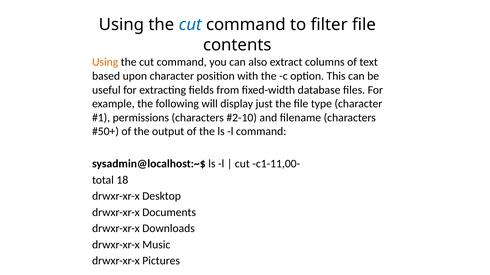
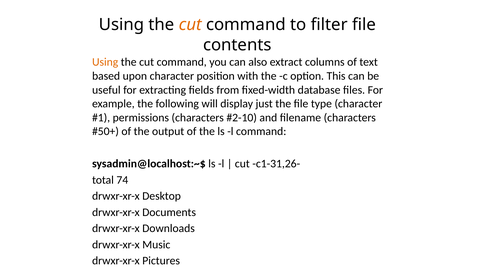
cut colour: blue -> orange (190, 25)
c1-11,00-: c1-11,00- -> c1-31,26- (276, 164)
18: 18 -> 74 (122, 180)
